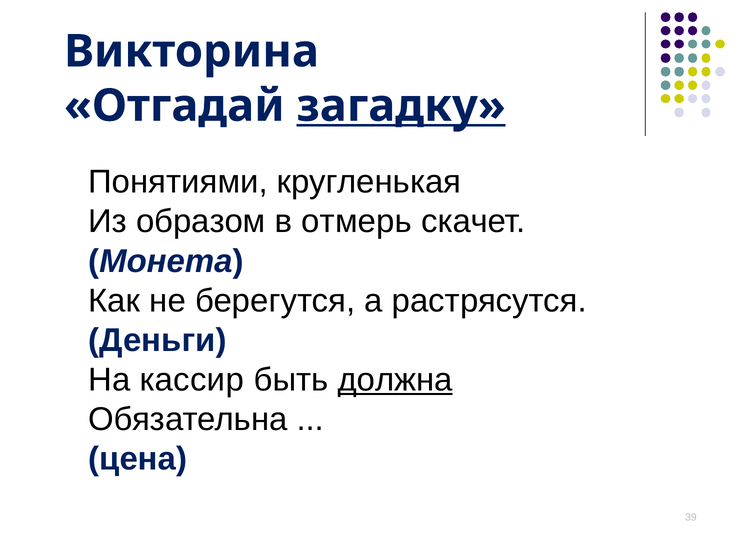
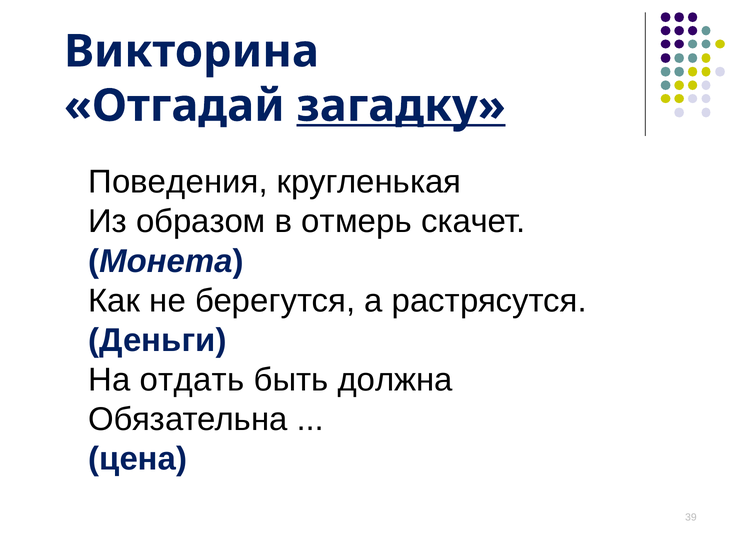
Понятиями: Понятиями -> Поведения (178, 182)
кассир: кассир -> отдать (192, 380)
должна underline: present -> none (395, 380)
